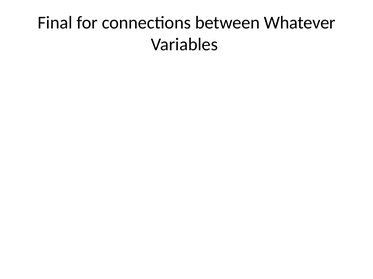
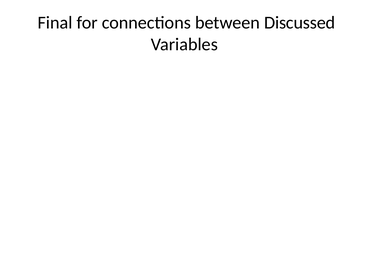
Whatever: Whatever -> Discussed (300, 23)
